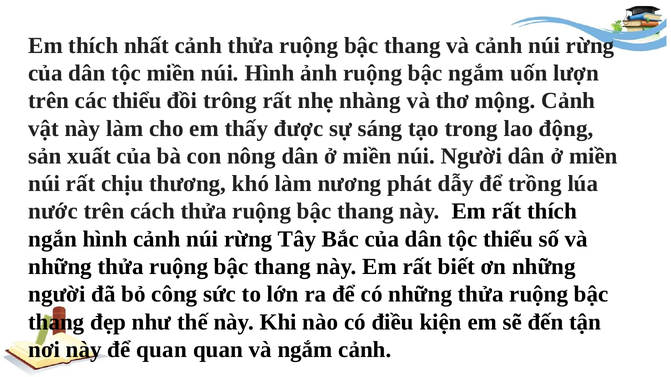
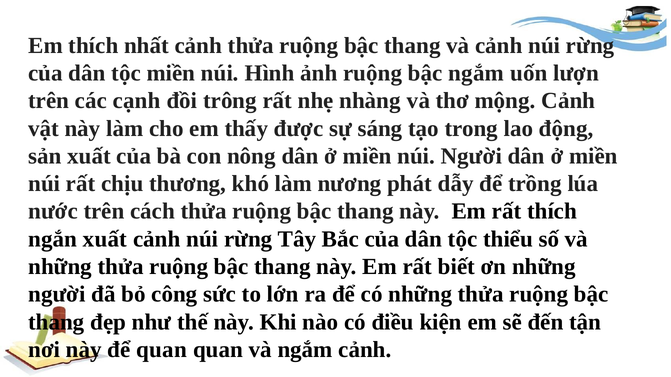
các thiểu: thiểu -> cạnh (137, 101)
ngắn hình: hình -> xuất (105, 239)
